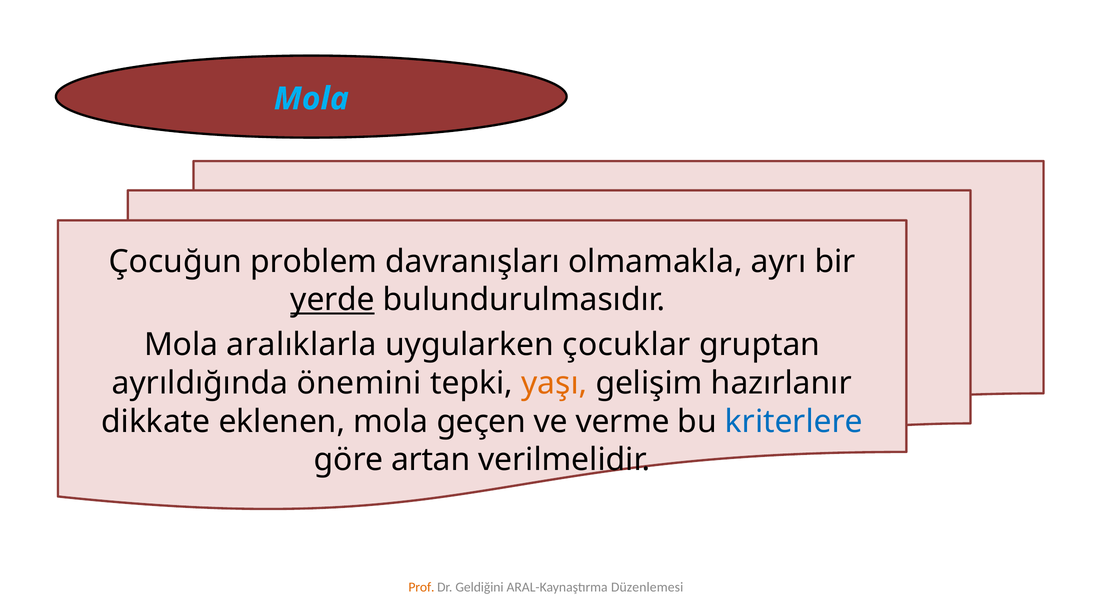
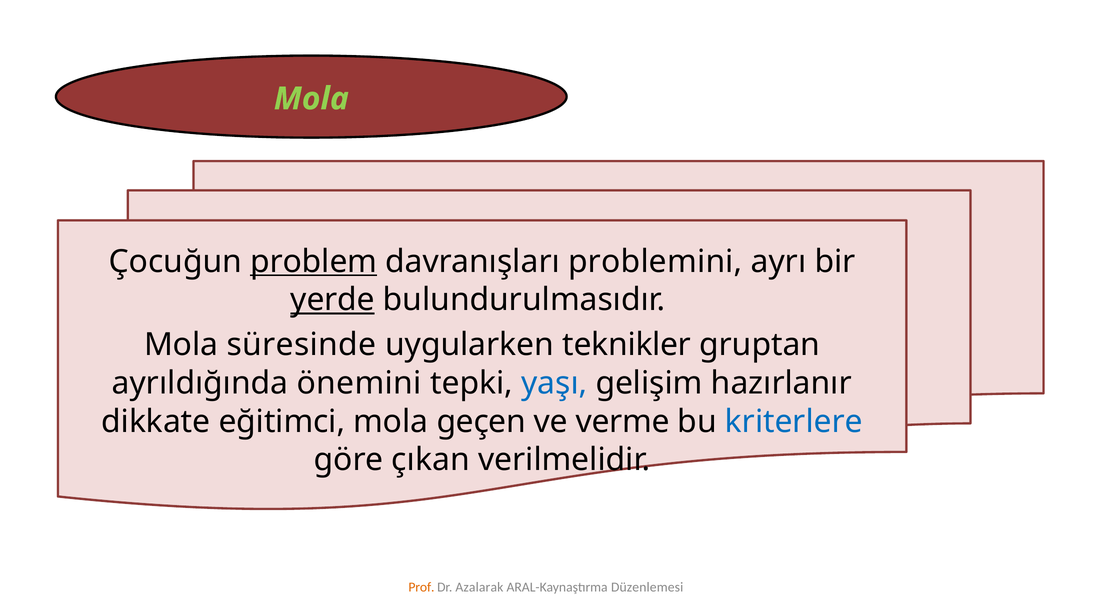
Mola colour: light blue -> light green (311, 99)
problem underline: none -> present (314, 261)
olmamakla: olmamakla -> problemini (655, 261)
aralıklarla: aralıklarla -> süresinde (301, 345)
çocuklar: çocuklar -> teknikler (627, 345)
yaşı colour: orange -> blue (554, 383)
eklenen: eklenen -> eğitimci (282, 421)
artan: artan -> çıkan (431, 460)
Geldiğini: Geldiğini -> Azalarak (479, 587)
